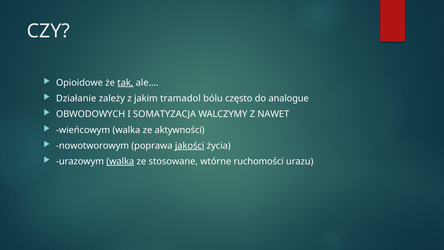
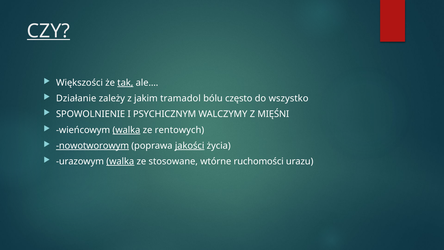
CZY underline: none -> present (48, 31)
Opioidowe: Opioidowe -> Większości (79, 83)
analogue: analogue -> wszystko (289, 98)
OBWODOWYCH: OBWODOWYCH -> SPOWOLNIENIE (91, 114)
SOMATYZACJA: SOMATYZACJA -> PSYCHICZNYM (165, 114)
NAWET: NAWET -> MIĘŚNI (273, 114)
walka underline: none -> present (126, 130)
aktywności: aktywności -> rentowych (179, 130)
nowotworowym underline: none -> present (93, 146)
